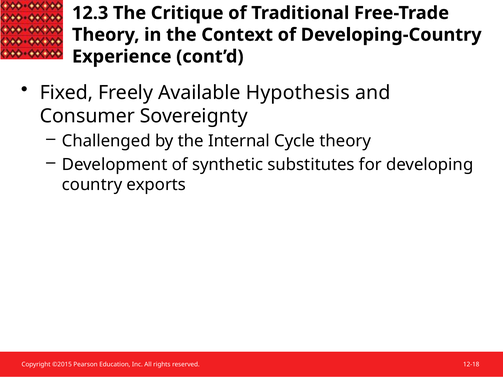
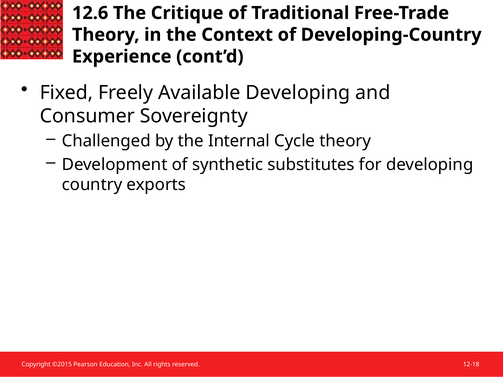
12.3: 12.3 -> 12.6 (90, 13)
Available Hypothesis: Hypothesis -> Developing (298, 93)
